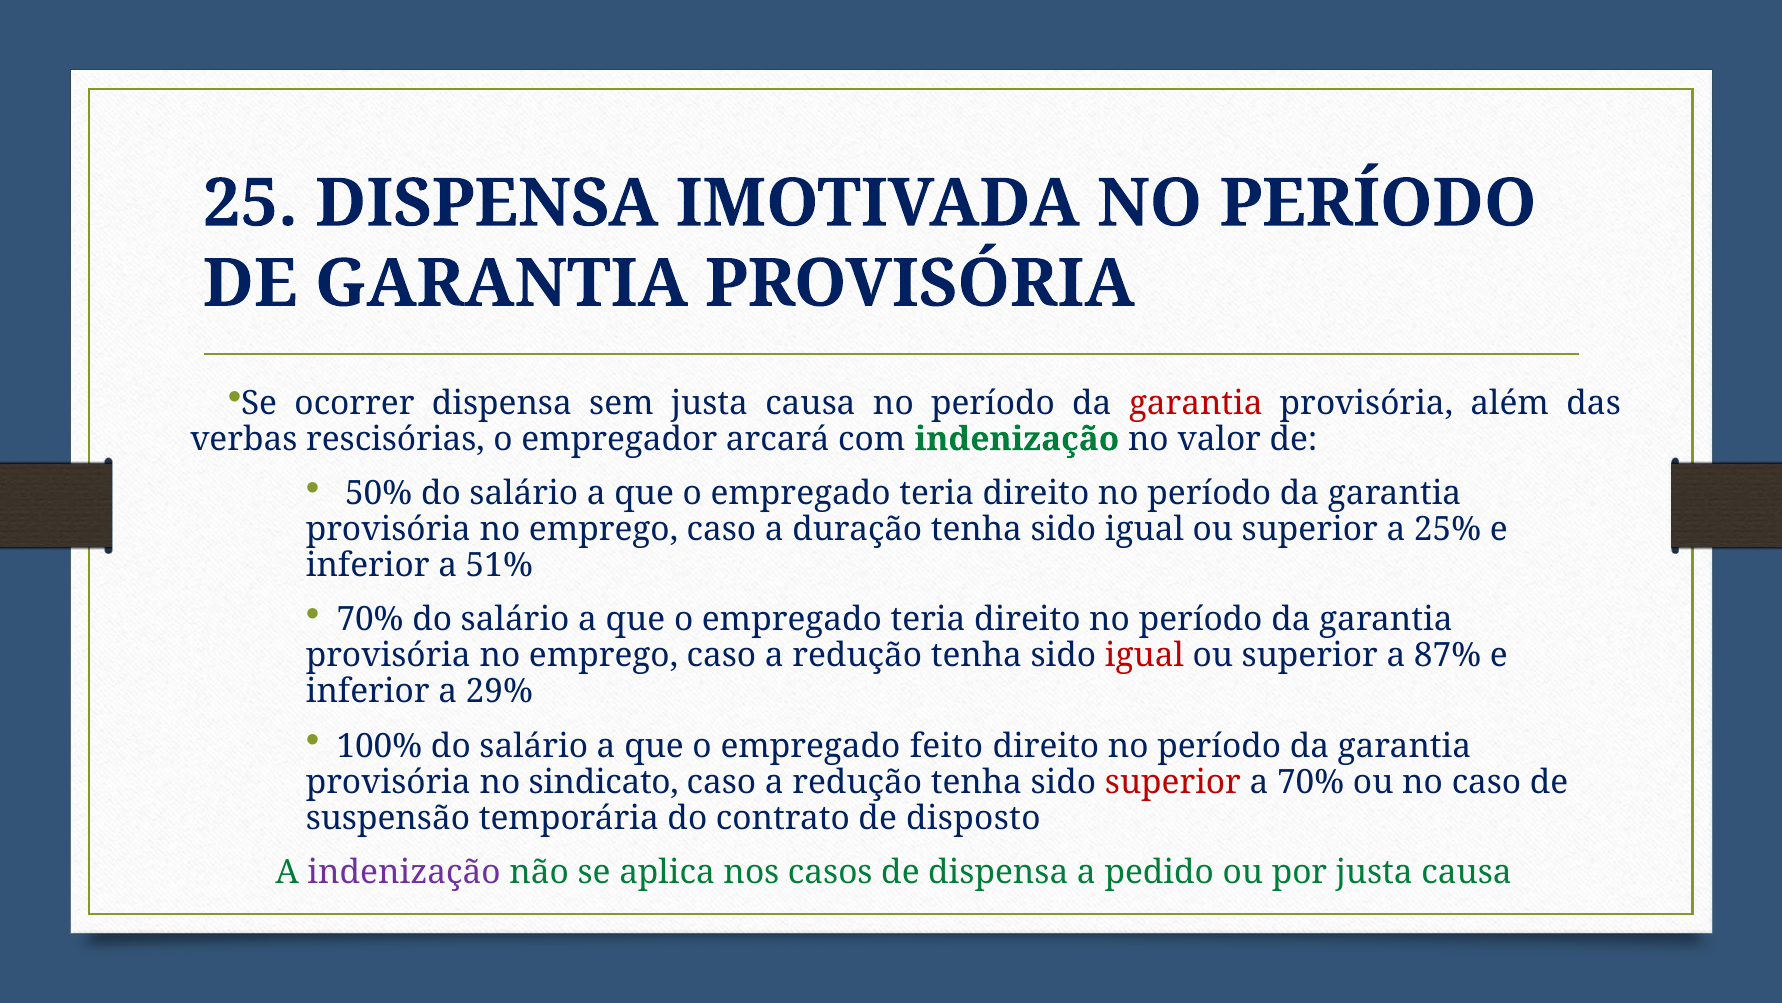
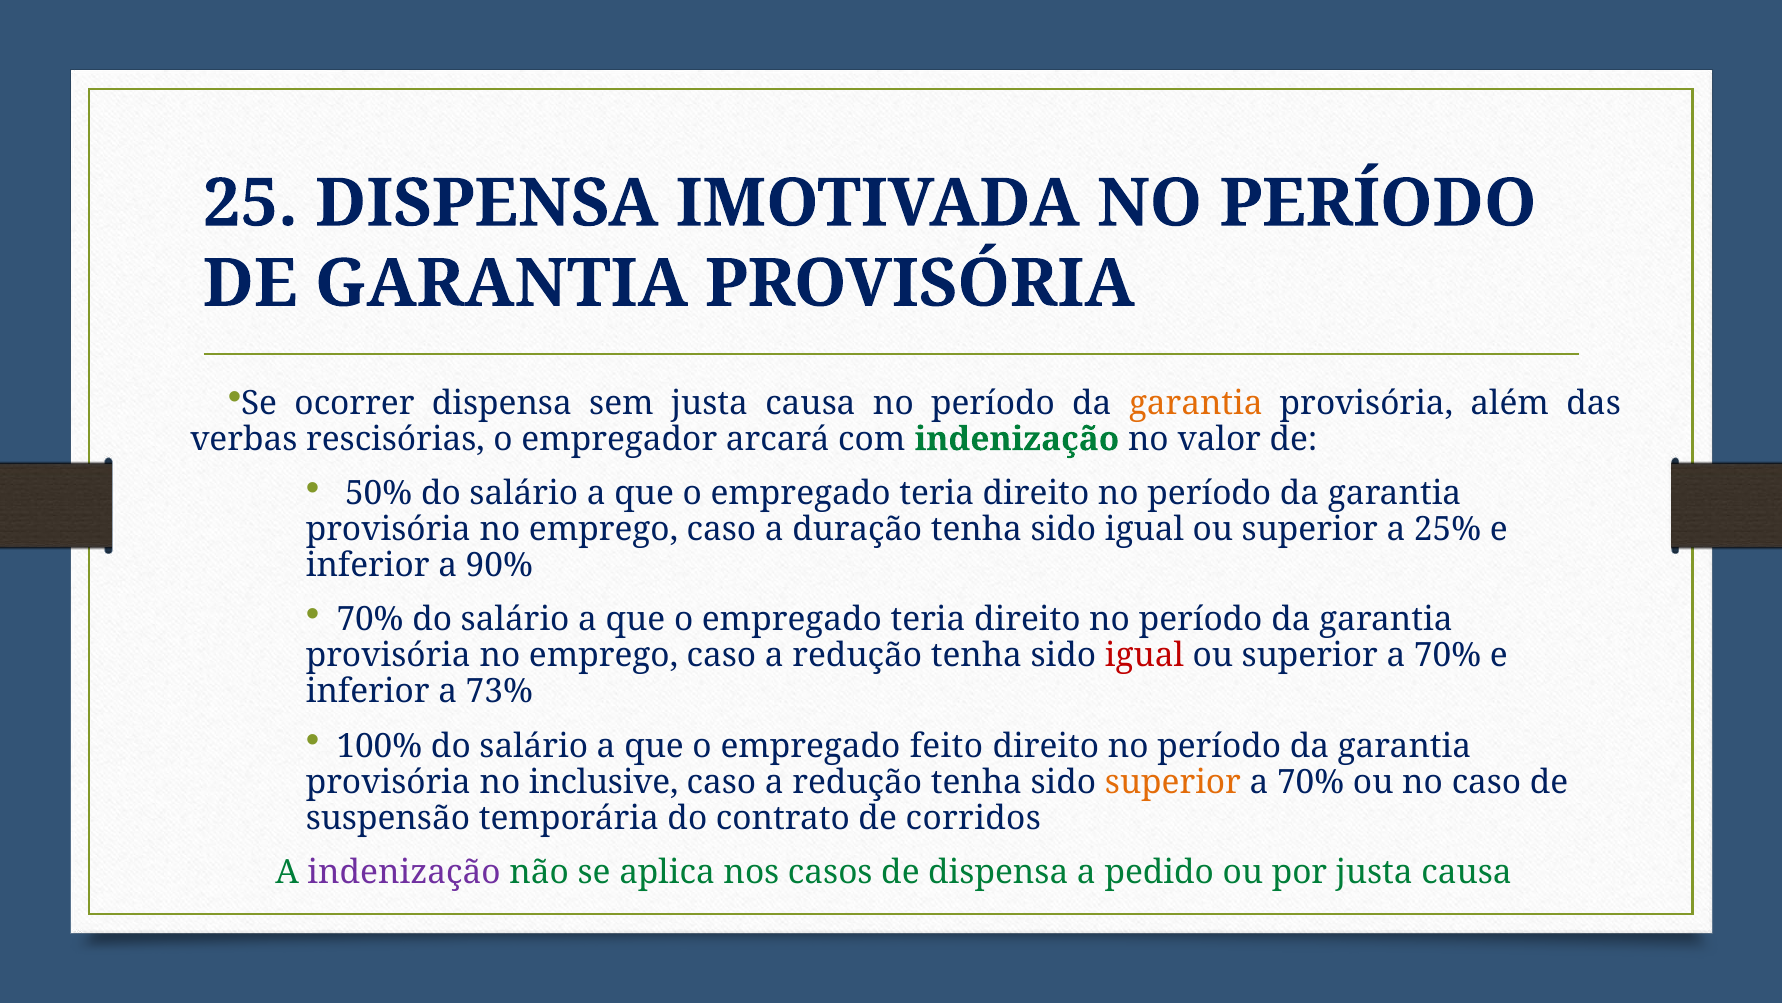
garantia colour: red -> orange (1196, 403)
51%: 51% -> 90% (499, 565)
ou superior a 87%: 87% -> 70% (1448, 655)
29%: 29% -> 73% (499, 691)
sindicato: sindicato -> inclusive (604, 782)
superior colour: red -> orange (1173, 782)
disposto: disposto -> corridos (973, 818)
